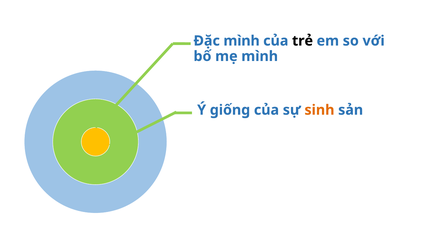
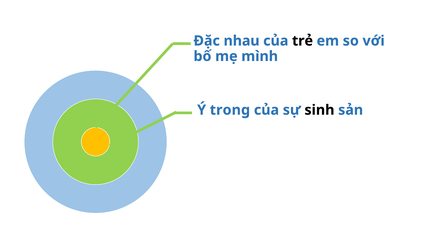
Đặc mình: mình -> nhau (242, 41)
giống: giống -> trong (230, 110)
sinh colour: orange -> black (319, 110)
